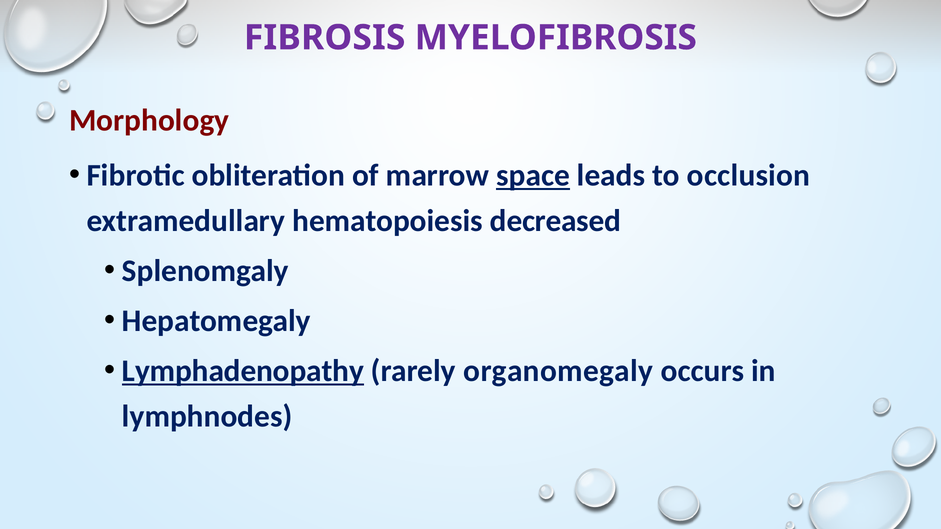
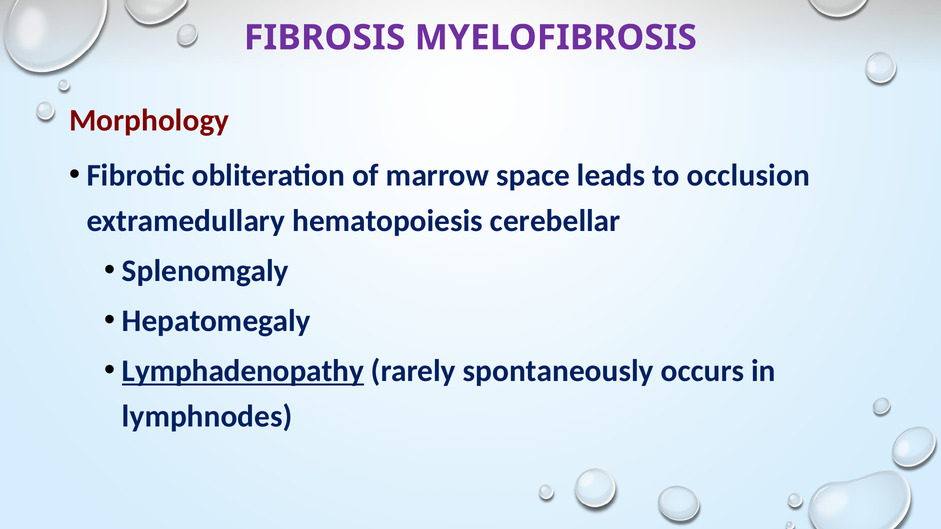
space underline: present -> none (533, 176)
decreased: decreased -> cerebellar (555, 221)
organomegaly: organomegaly -> spontaneously (558, 371)
